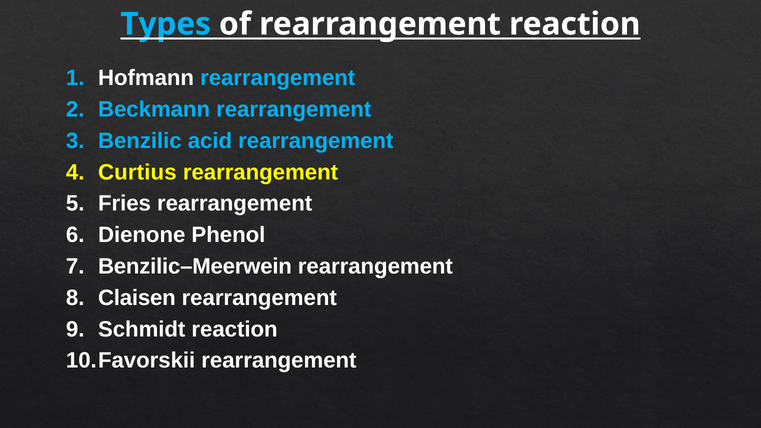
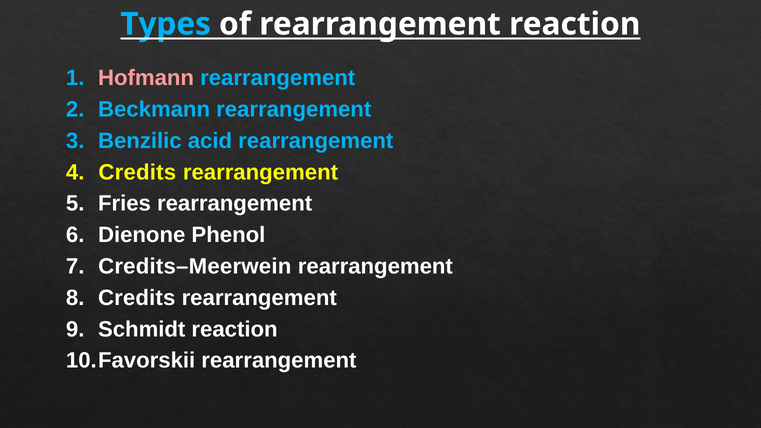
Hofmann colour: white -> pink (146, 78)
Curtius: Curtius -> Credits (137, 172)
Benzilic–Meerwein: Benzilic–Meerwein -> Credits–Meerwein (195, 266)
Claisen: Claisen -> Credits (137, 298)
